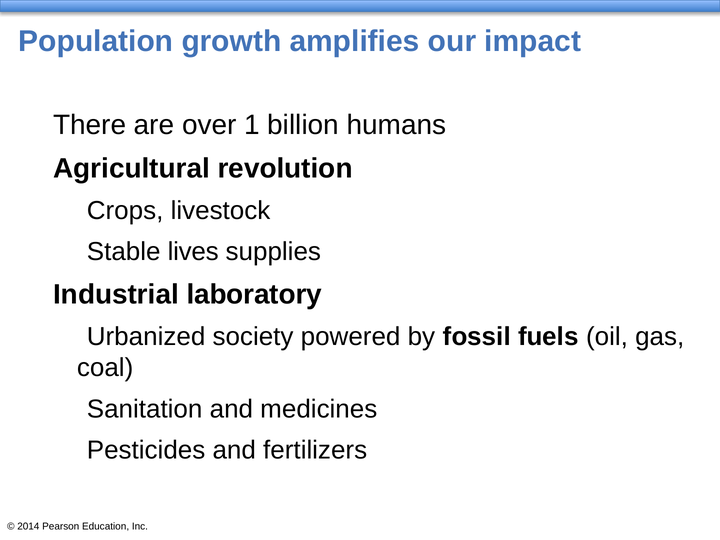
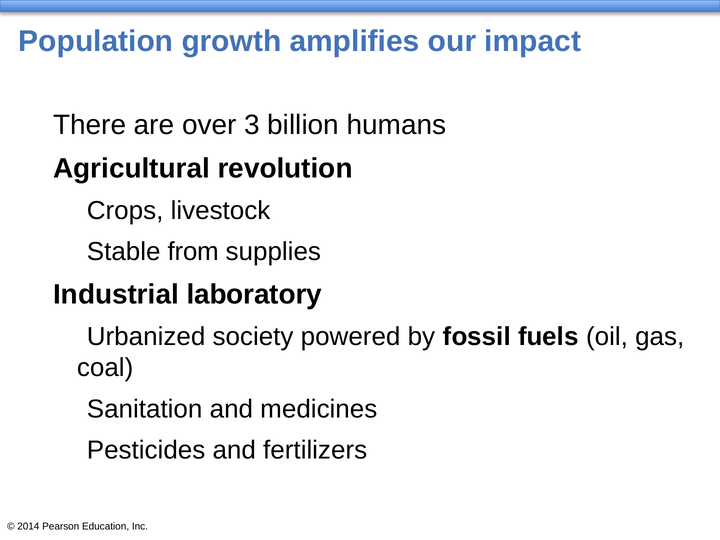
1: 1 -> 3 (252, 125)
lives: lives -> from (193, 252)
